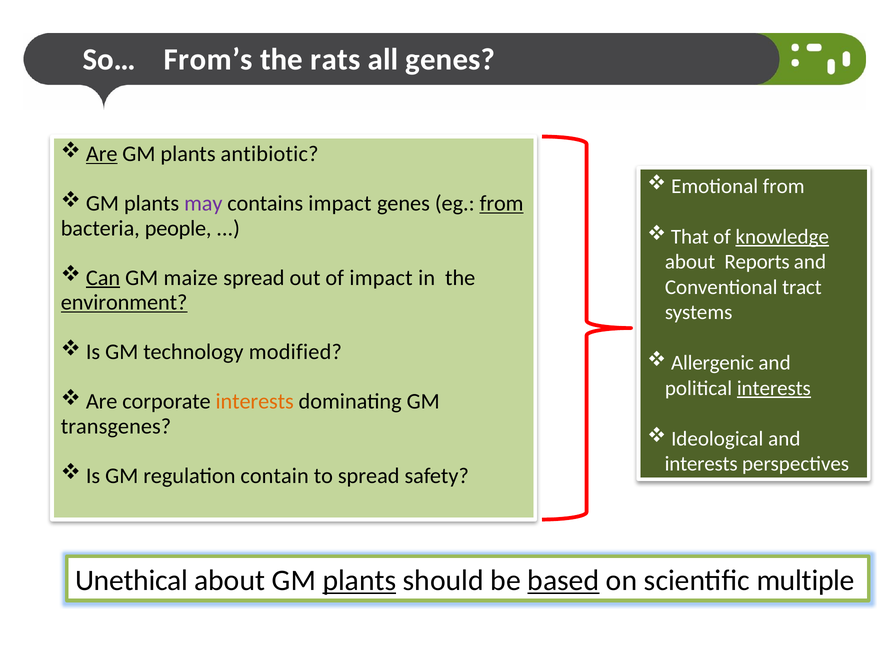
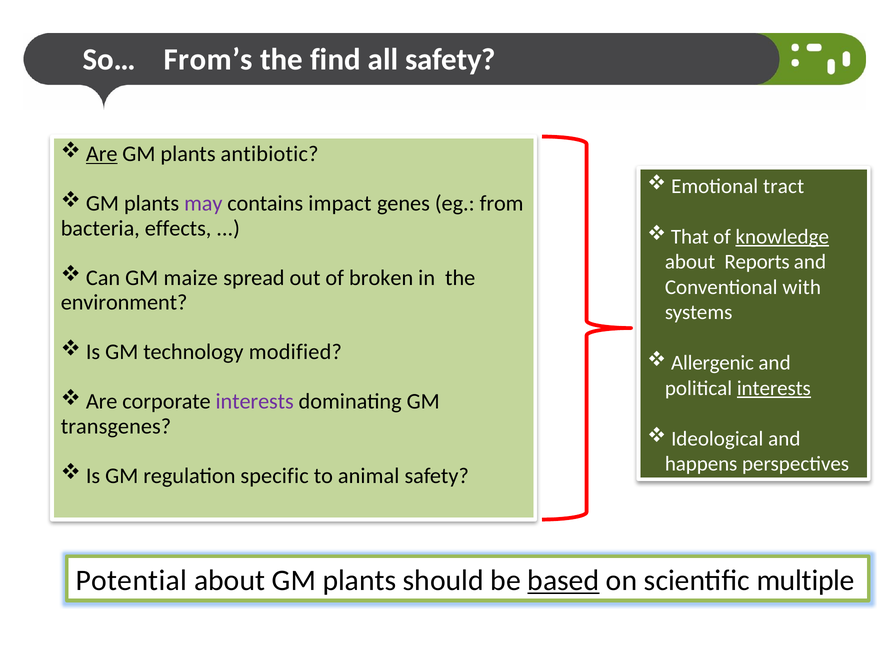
rats: rats -> find (335, 59)
all genes: genes -> safety (450, 59)
Emotional from: from -> tract (784, 186)
from underline: present -> none (502, 204)
people: people -> effects (178, 228)
Can underline: present -> none (103, 278)
of impact: impact -> broken (381, 278)
tract: tract -> with (802, 287)
environment underline: present -> none (124, 303)
interests colour: orange -> purple (255, 402)
interests: interests -> happens (701, 464)
contain: contain -> specific (275, 476)
to spread: spread -> animal (369, 476)
Unethical: Unethical -> Potential (131, 581)
plants underline: present -> none (359, 581)
